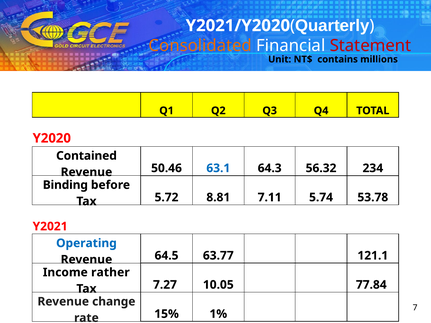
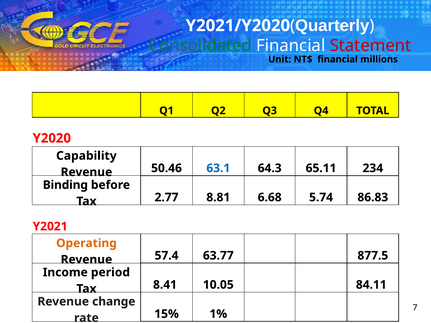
Consolidated colour: orange -> green (200, 46)
NT$ contains: contains -> financial (338, 59)
Contained: Contained -> Capability (86, 156)
56.32: 56.32 -> 65.11 (321, 168)
5.72: 5.72 -> 2.77 (167, 197)
7.11: 7.11 -> 6.68 (270, 197)
53.78: 53.78 -> 86.83 (373, 197)
Operating colour: blue -> orange (86, 243)
64.5: 64.5 -> 57.4 (167, 256)
121.1: 121.1 -> 877.5 (373, 256)
rather: rather -> period (110, 273)
7.27: 7.27 -> 8.41 (165, 285)
77.84: 77.84 -> 84.11 (371, 285)
